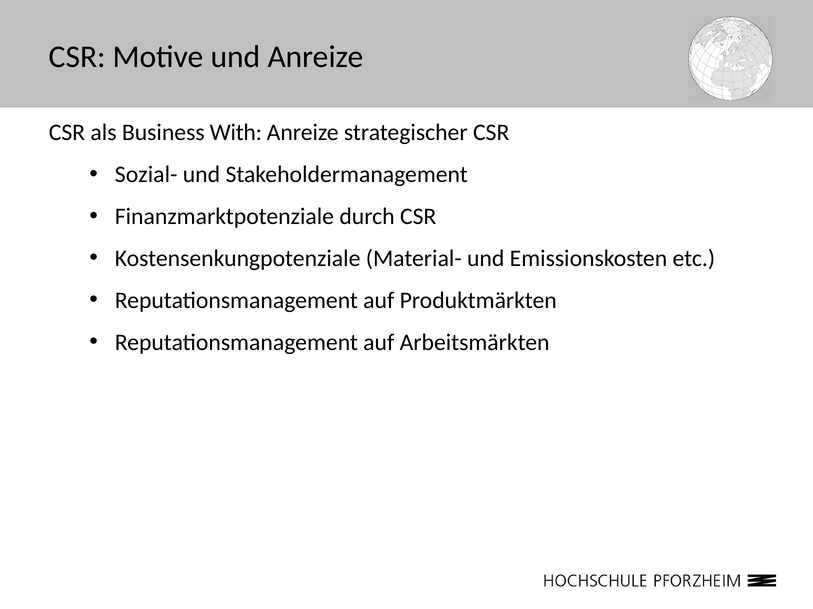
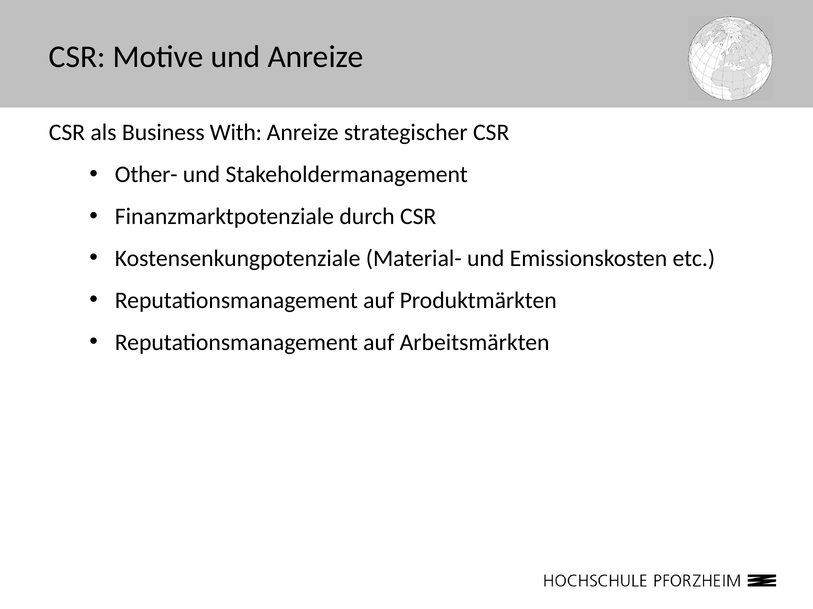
Sozial-: Sozial- -> Other- (146, 175)
